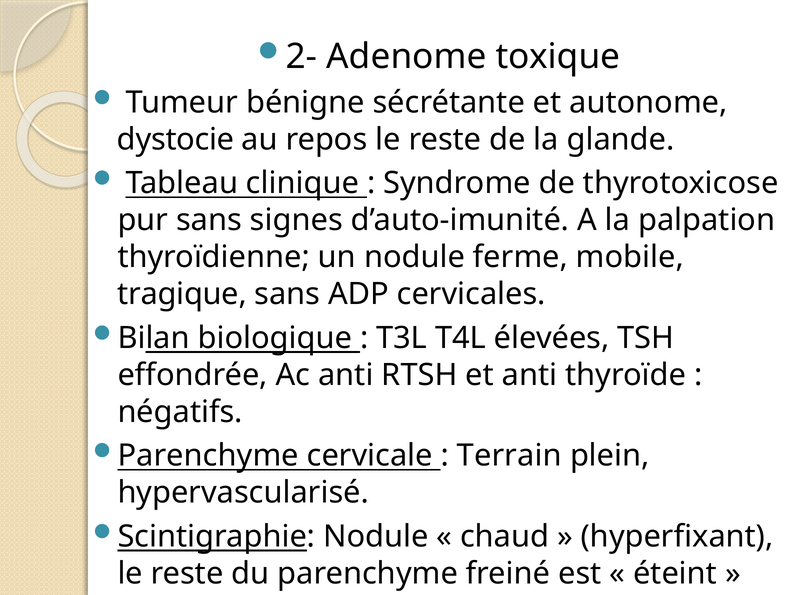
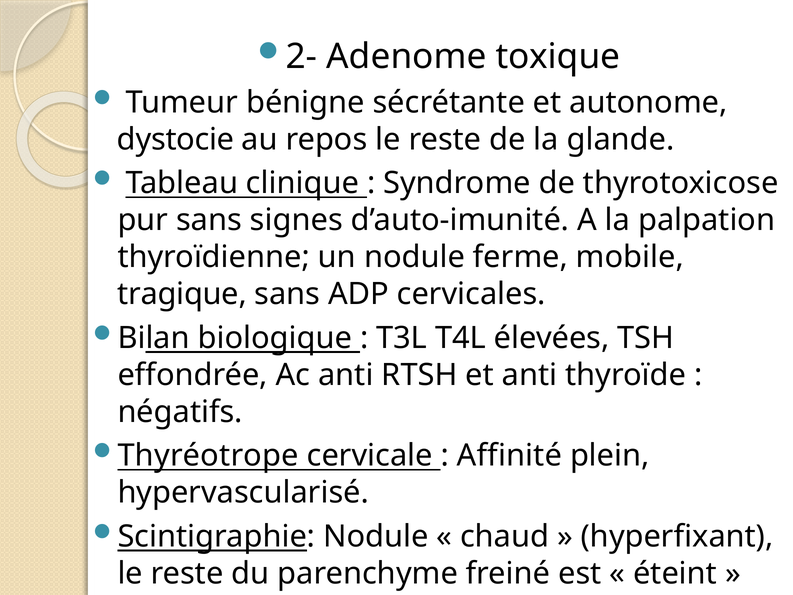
Parenchyme: Parenchyme -> Thyréotrope (208, 455)
Terrain: Terrain -> Affinité (509, 455)
